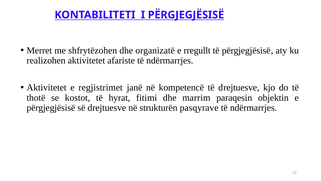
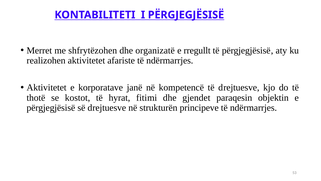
regjistrimet: regjistrimet -> korporatave (101, 87)
marrim: marrim -> gjendet (196, 97)
pasqyrave: pasqyrave -> principeve (199, 108)
